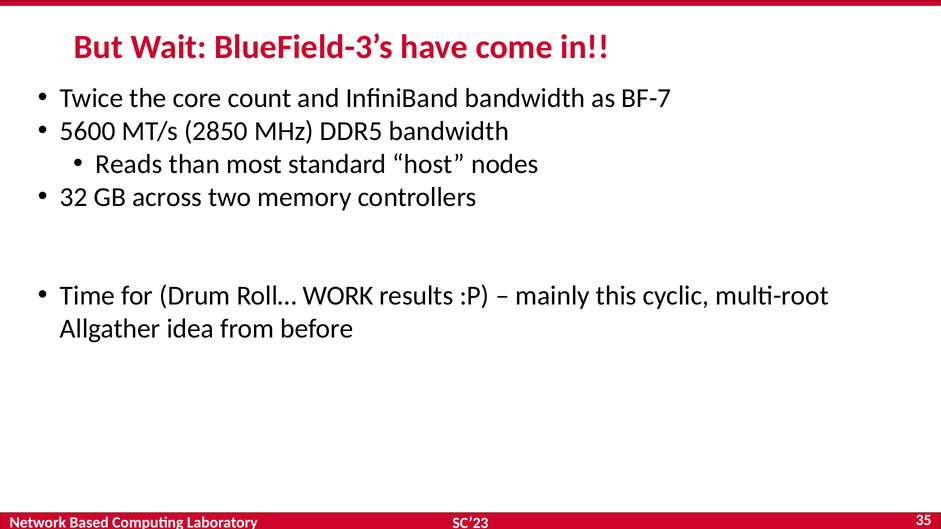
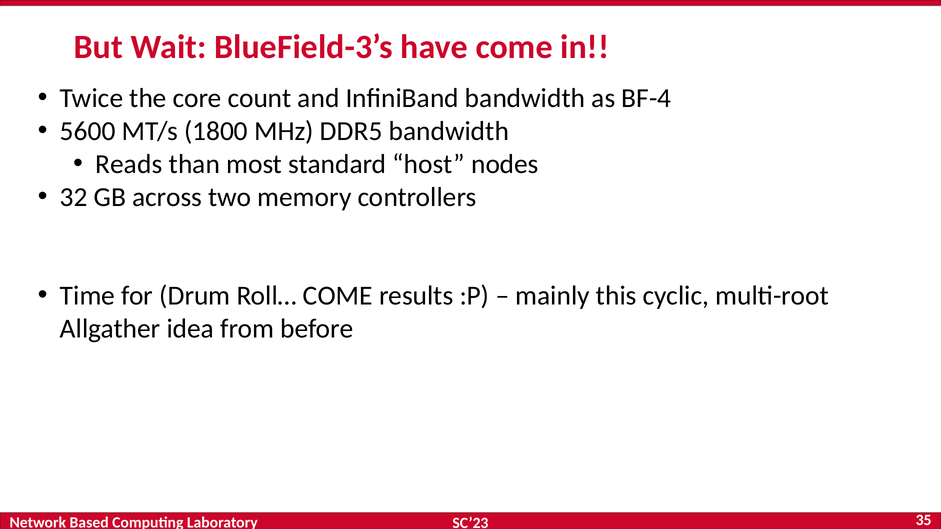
BF-7: BF-7 -> BF-4 (646, 98)
2850: 2850 -> 1800 (216, 131)
Roll… WORK: WORK -> COME (338, 296)
